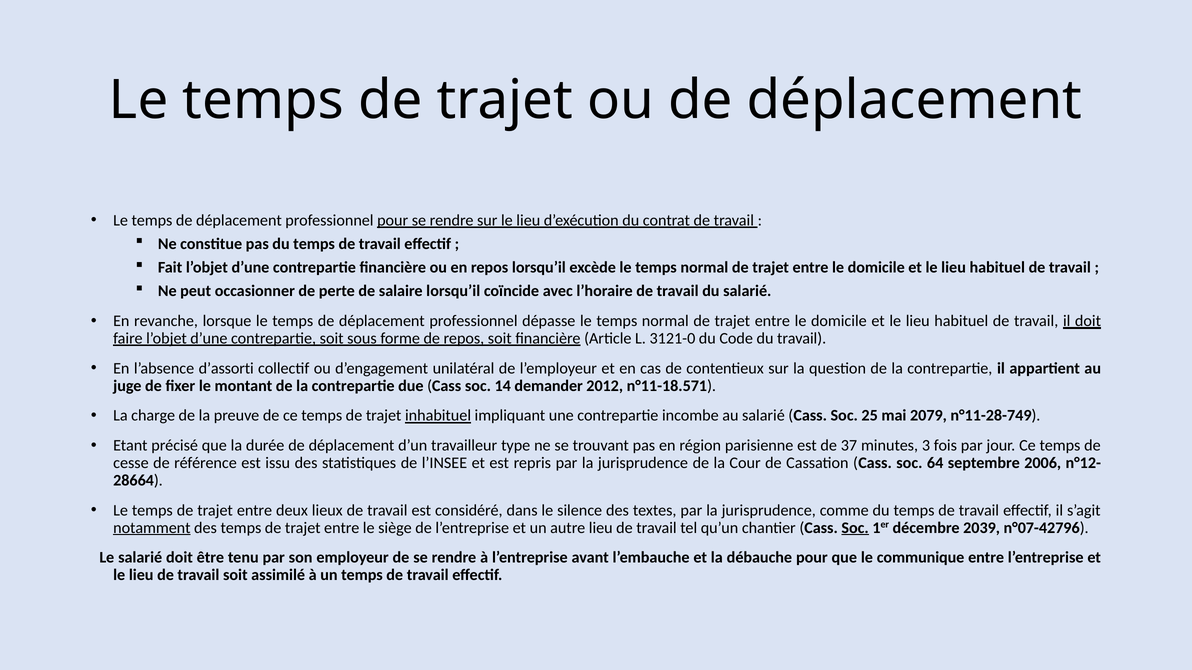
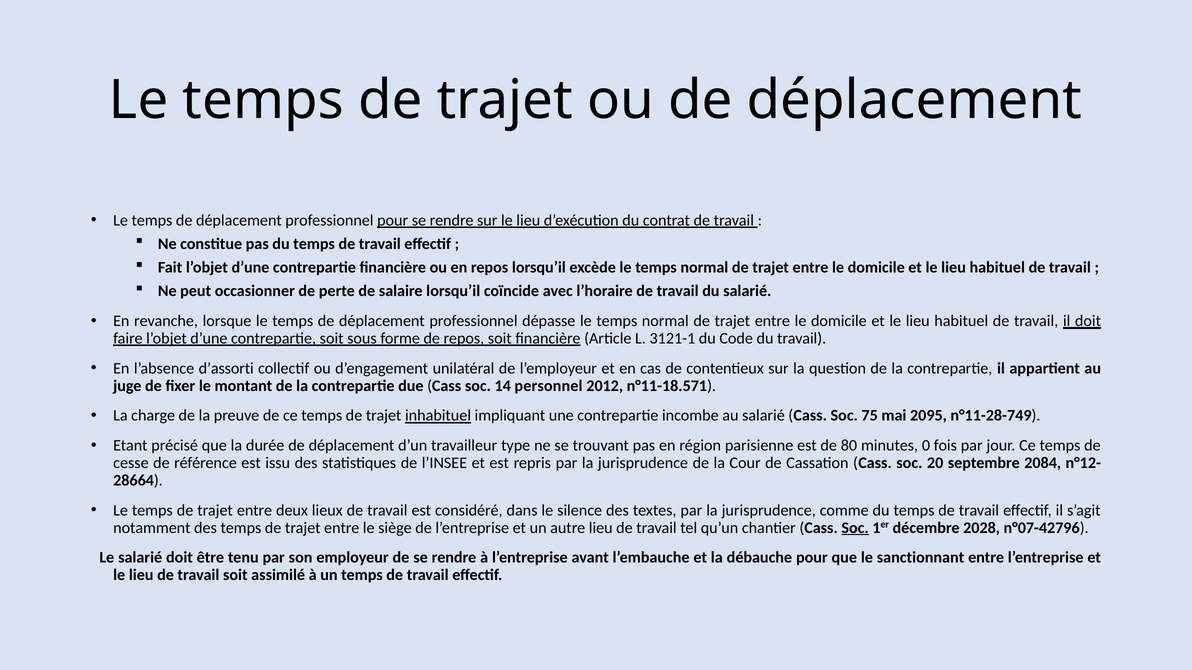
3121-0: 3121-0 -> 3121-1 (672, 339)
demander: demander -> personnel (548, 386)
25: 25 -> 75 (870, 416)
2079: 2079 -> 2095 (928, 416)
37: 37 -> 80 (849, 446)
3: 3 -> 0 (926, 446)
64: 64 -> 20 (935, 463)
2006: 2006 -> 2084 (1043, 463)
notamment underline: present -> none (152, 528)
2039: 2039 -> 2028 (982, 528)
communique: communique -> sanctionnant (921, 558)
